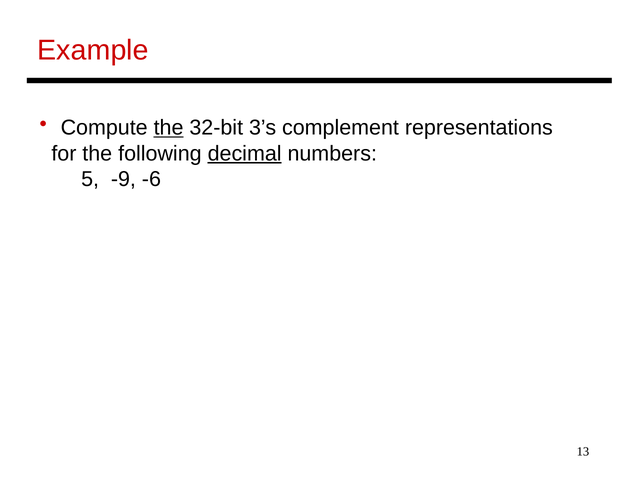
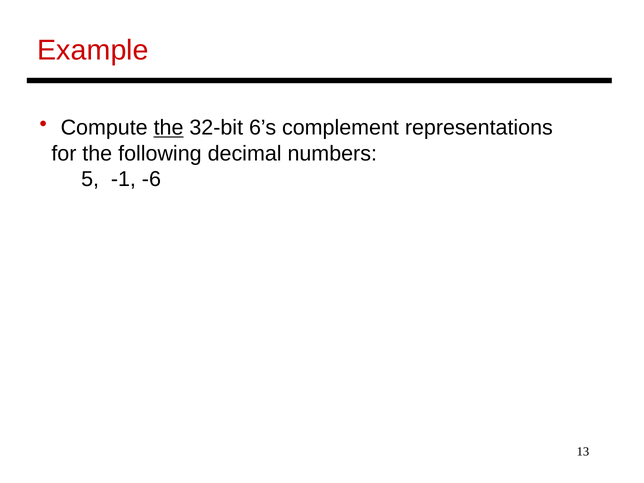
3’s: 3’s -> 6’s (263, 128)
decimal underline: present -> none (245, 153)
-9: -9 -> -1 (123, 179)
